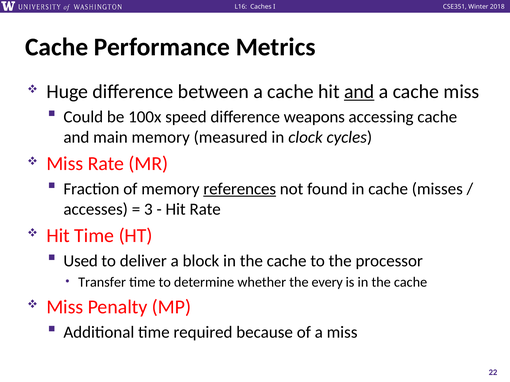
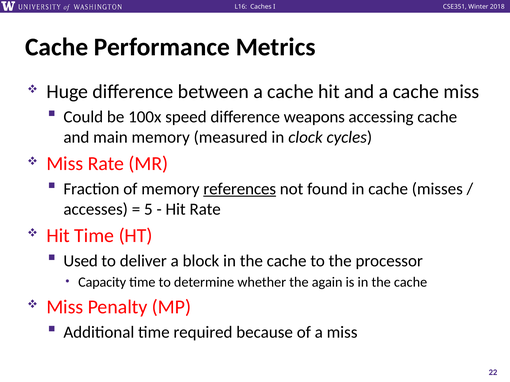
and underline: present -> none (359, 92)
3: 3 -> 5 (148, 210)
Transfer: Transfer -> Capacity (102, 282)
every: every -> again (327, 282)
